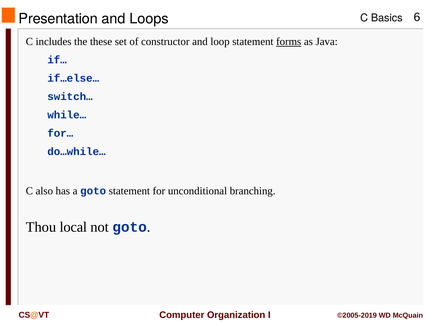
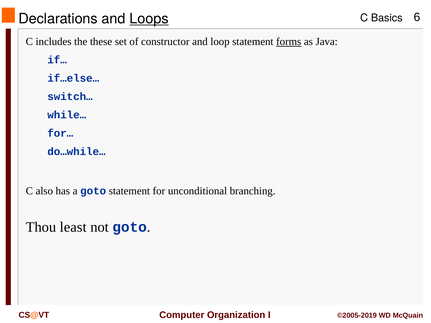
Presentation: Presentation -> Declarations (58, 19)
Loops underline: none -> present (149, 19)
local: local -> least (73, 227)
